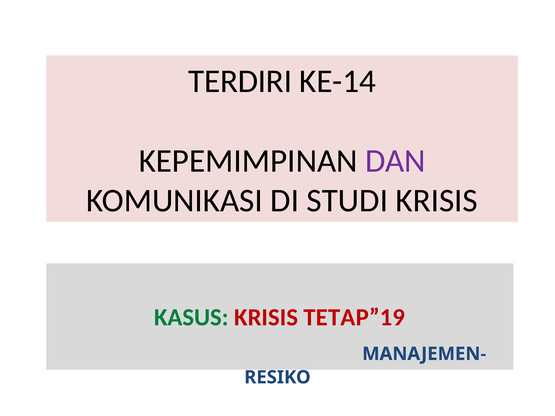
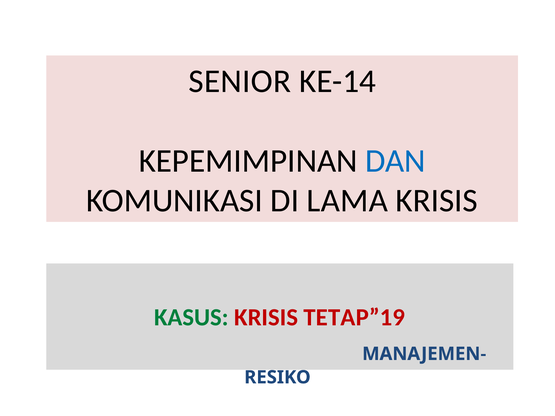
TERDIRI: TERDIRI -> SENIOR (240, 81)
DAN colour: purple -> blue (395, 161)
STUDI: STUDI -> LAMA (347, 201)
